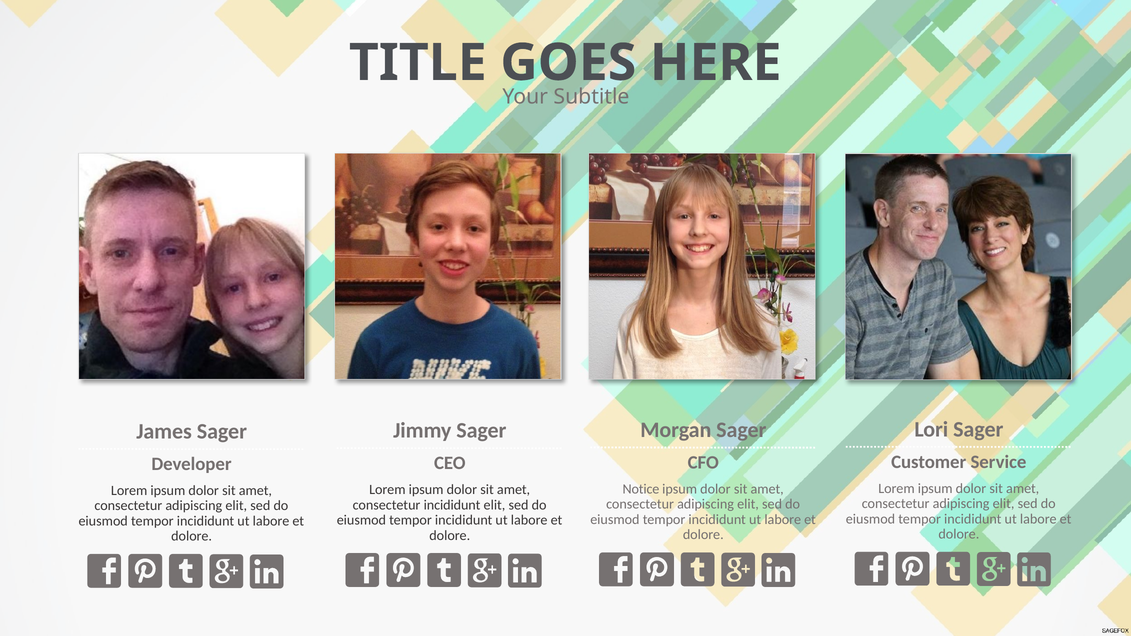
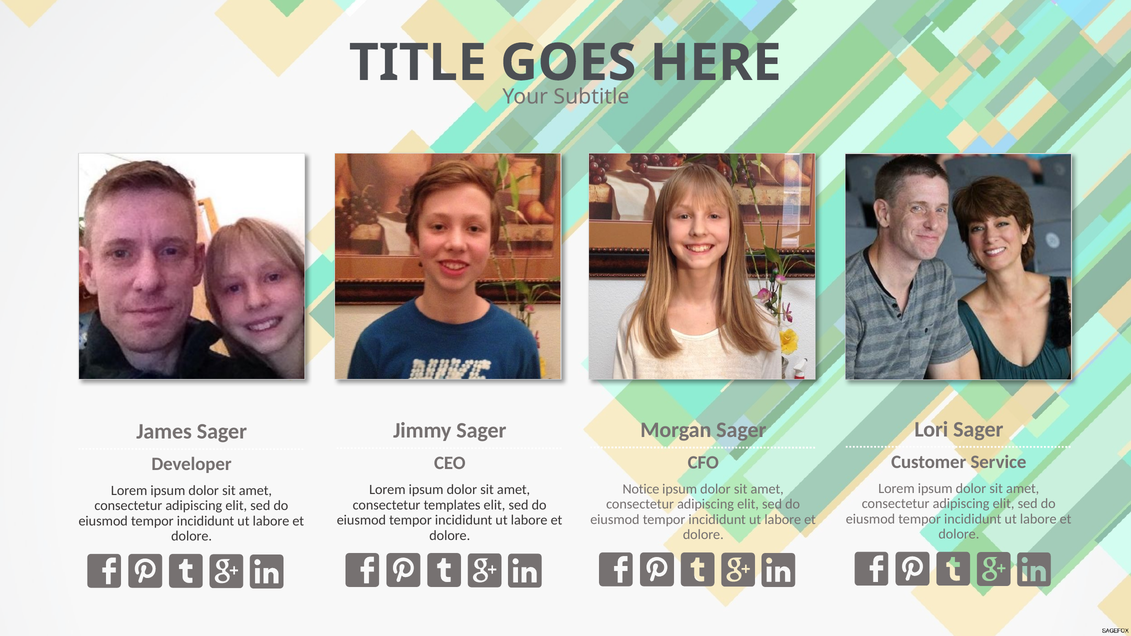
consectetur incididunt: incididunt -> templates (452, 505)
